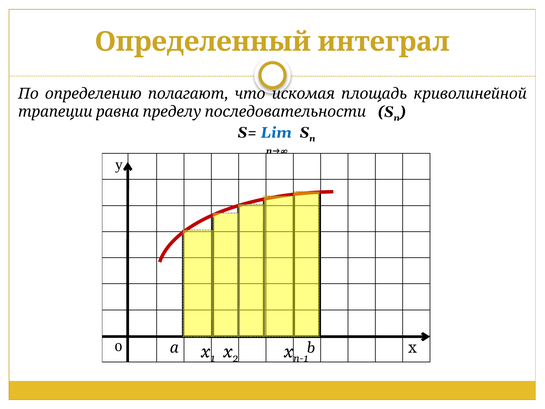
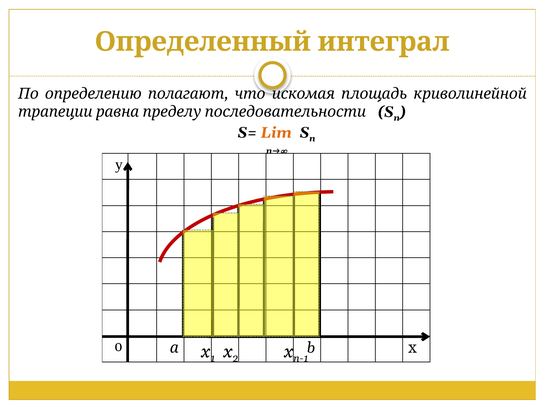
Lim colour: blue -> orange (276, 133)
